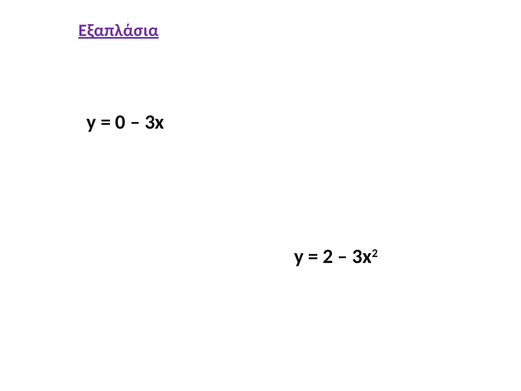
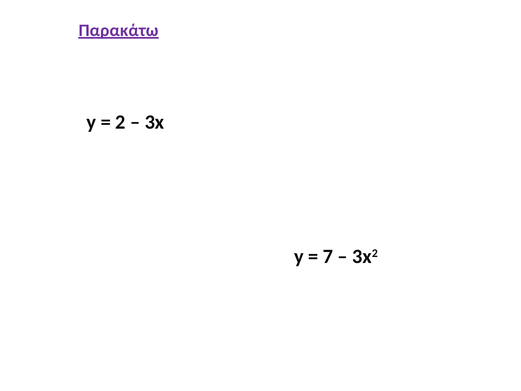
Εξαπλάσια: Εξαπλάσια -> Παρακάτω (118, 30)
0: 0 -> 2 (120, 122)
2: 2 -> 7 (328, 256)
